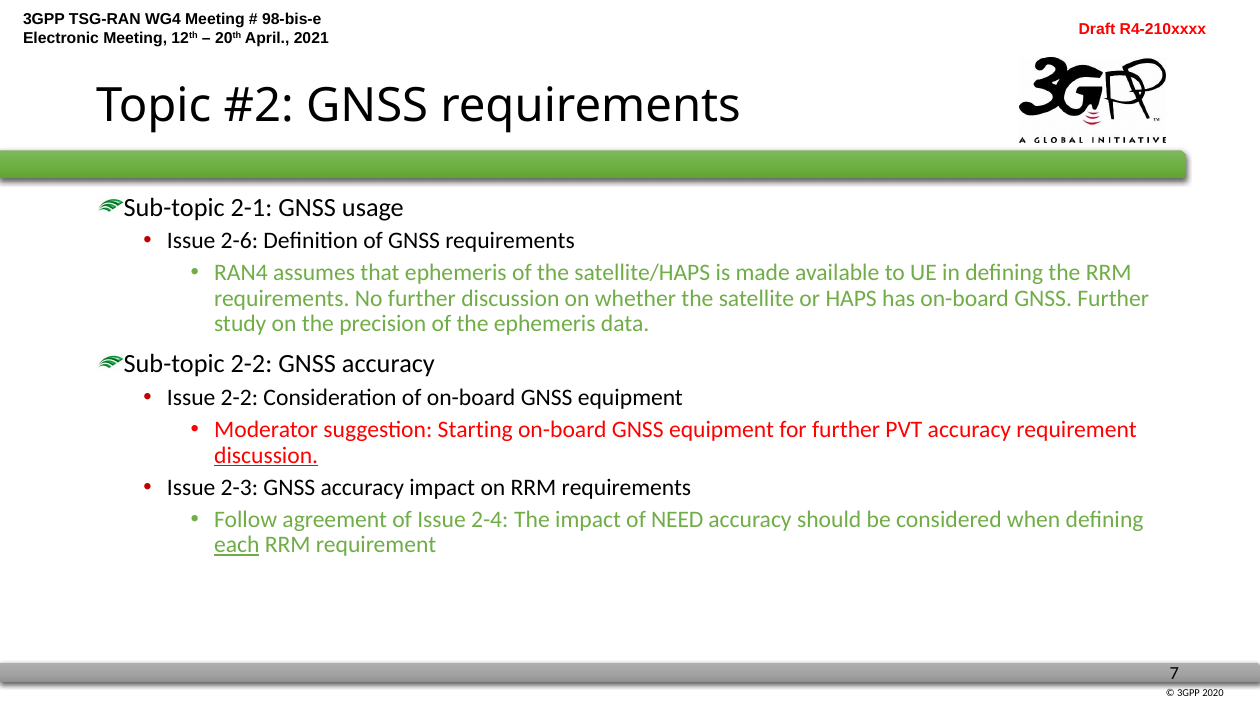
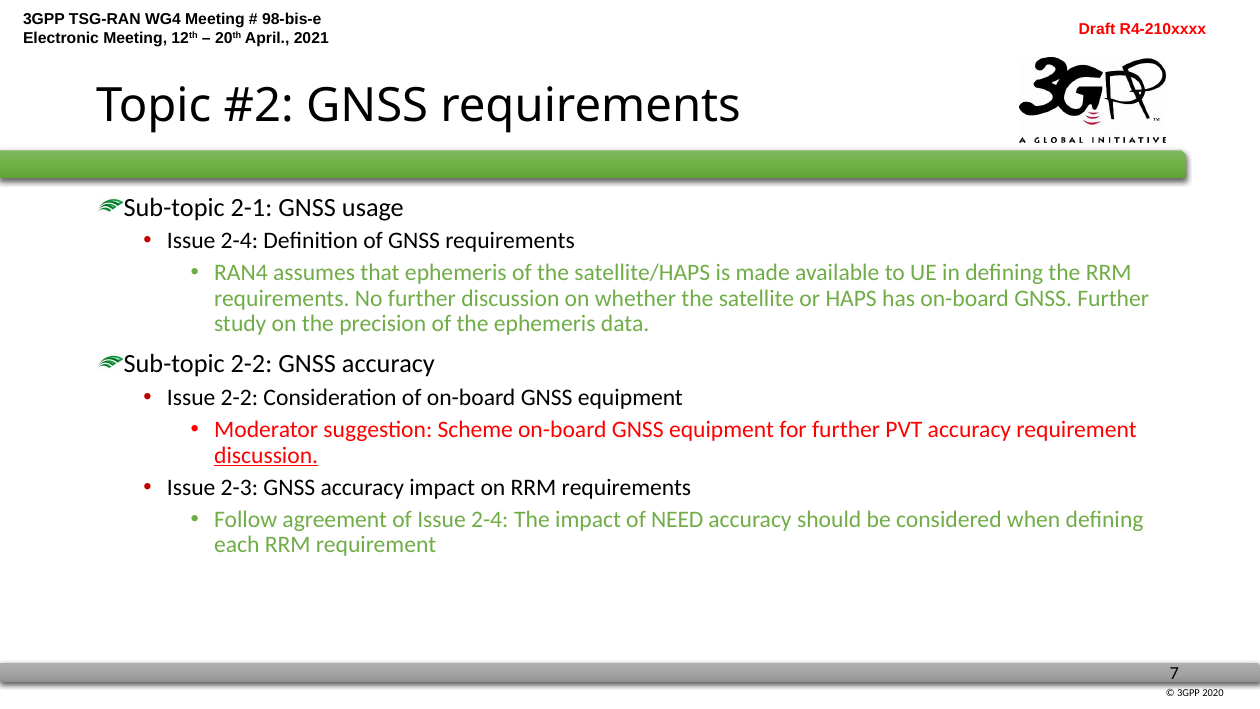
2-6: 2-6 -> 2-4 (239, 241)
Starting: Starting -> Scheme (475, 430)
each underline: present -> none (237, 545)
